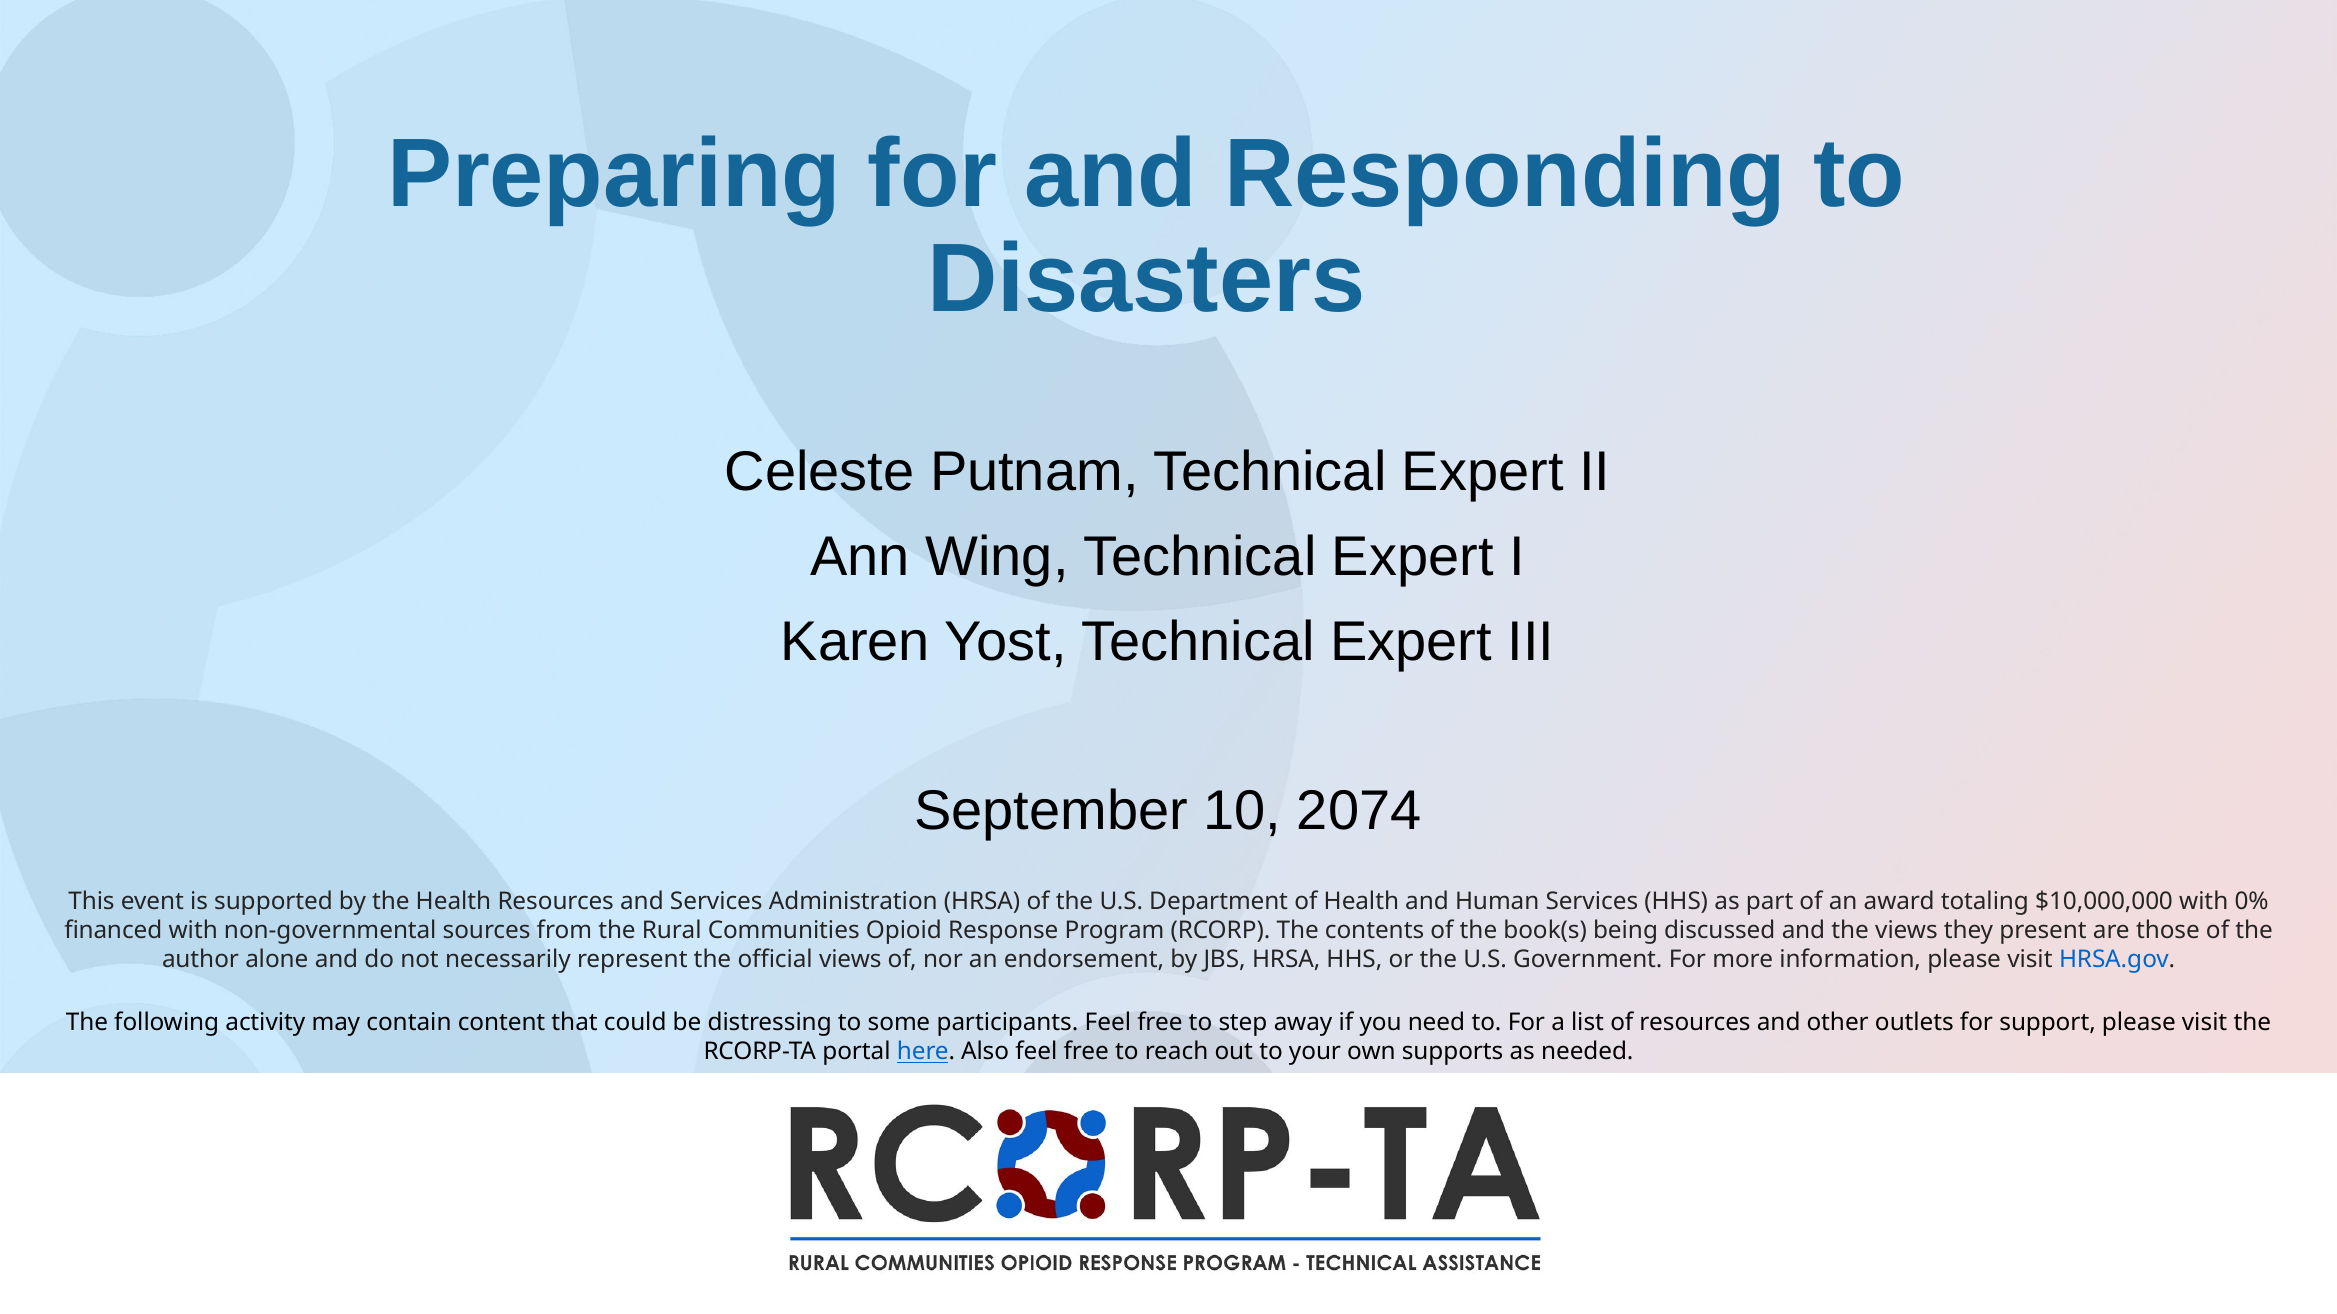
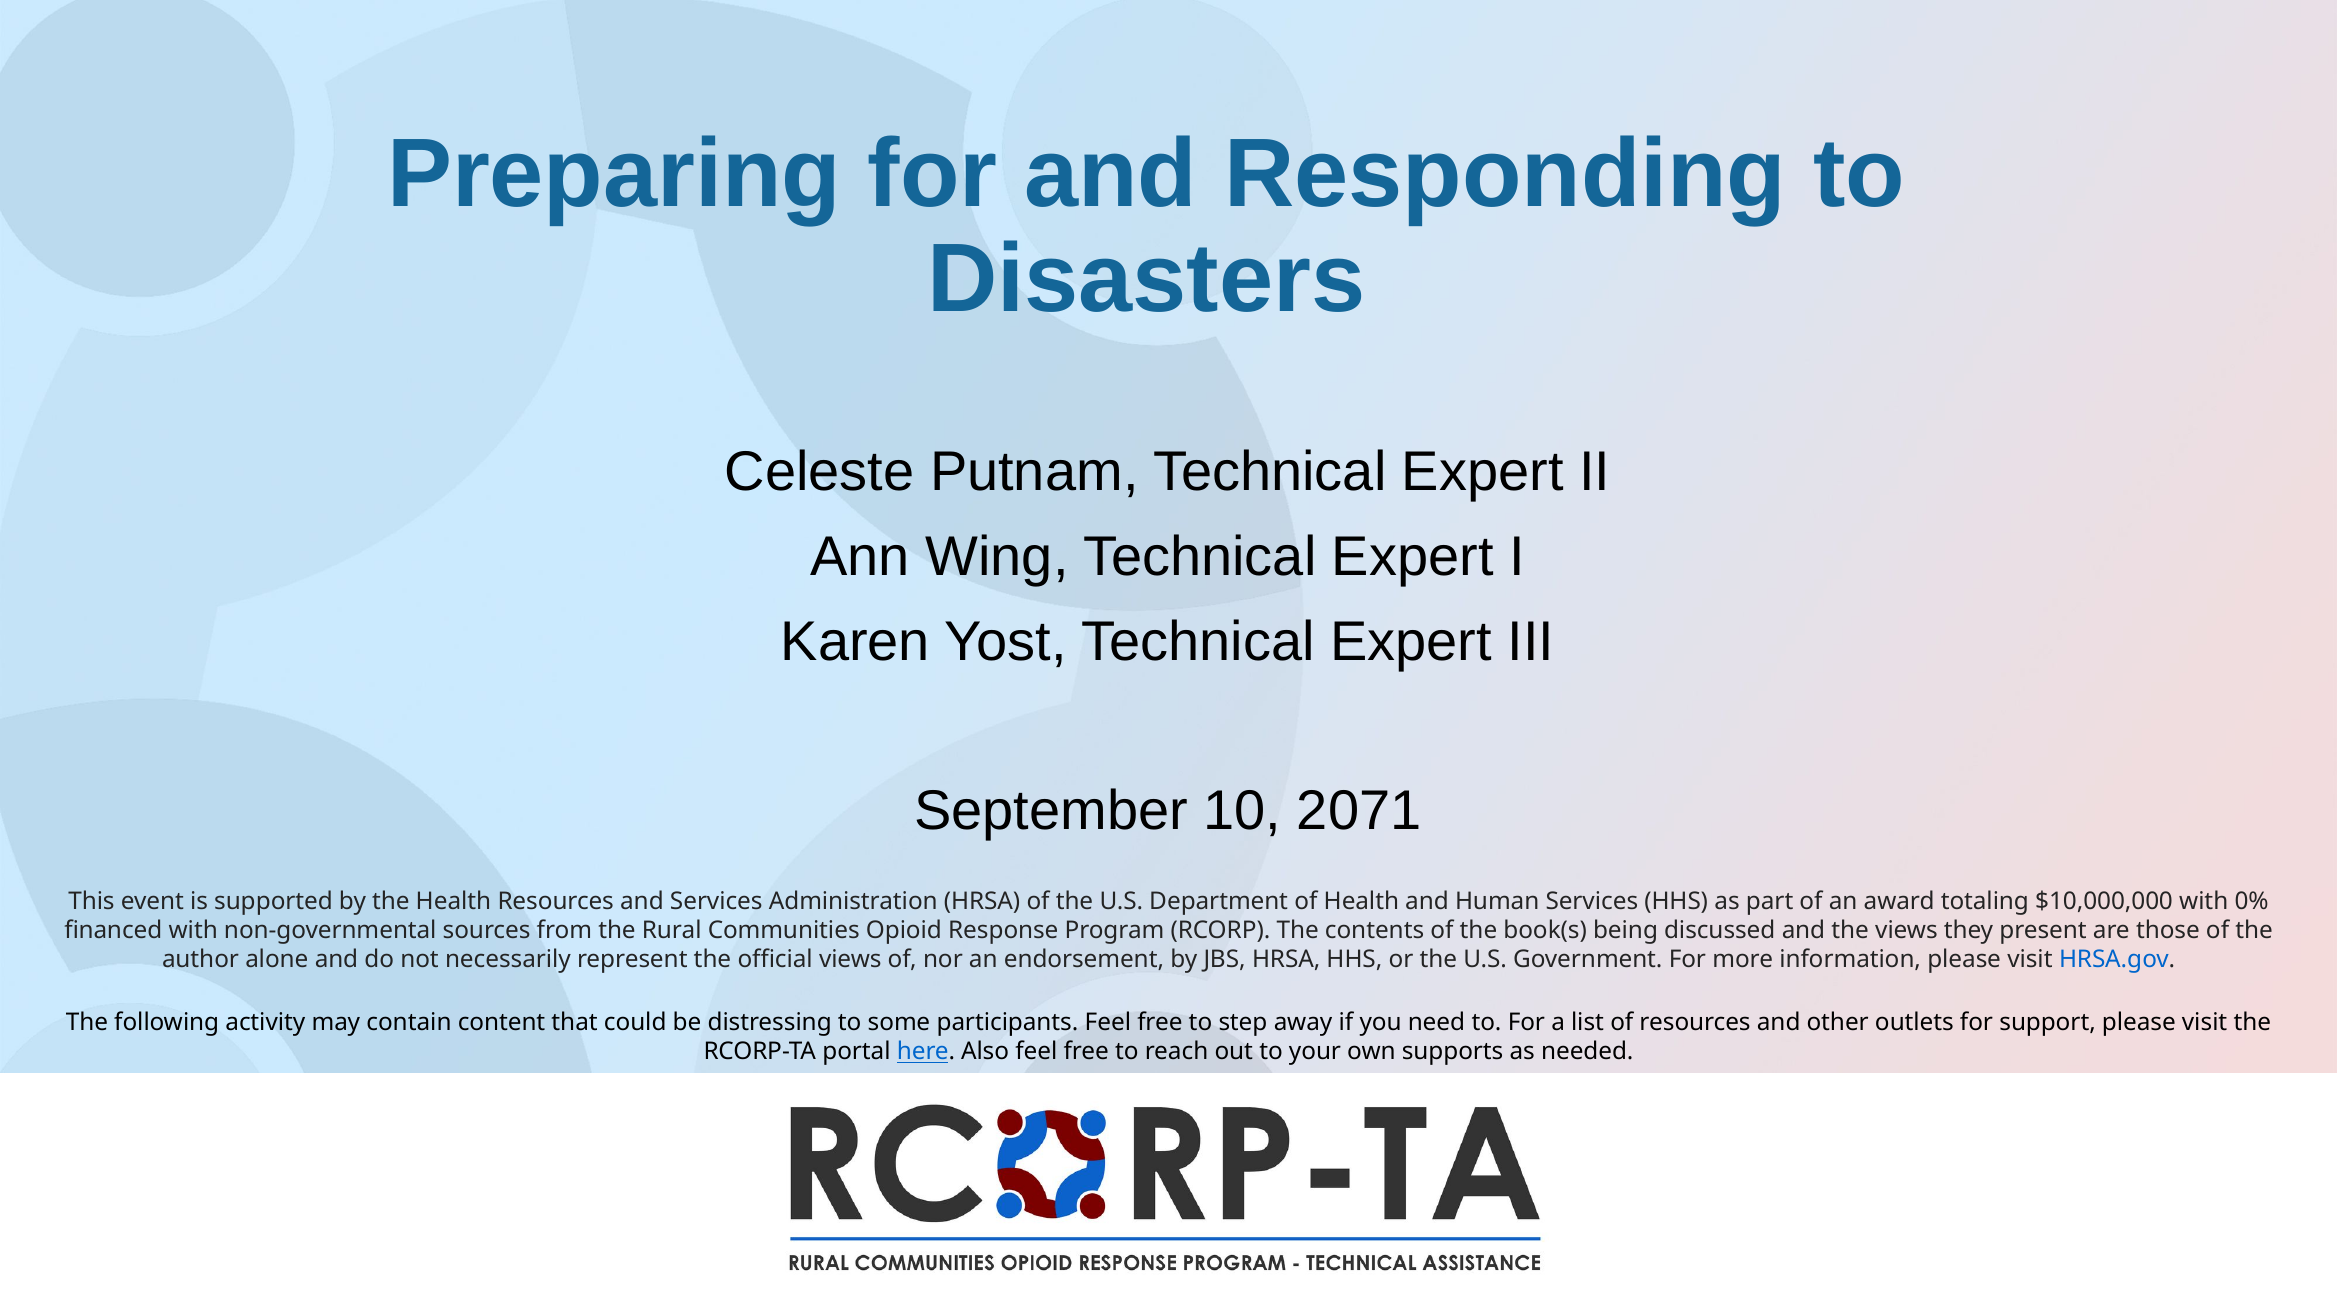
2074: 2074 -> 2071 (1359, 812)
